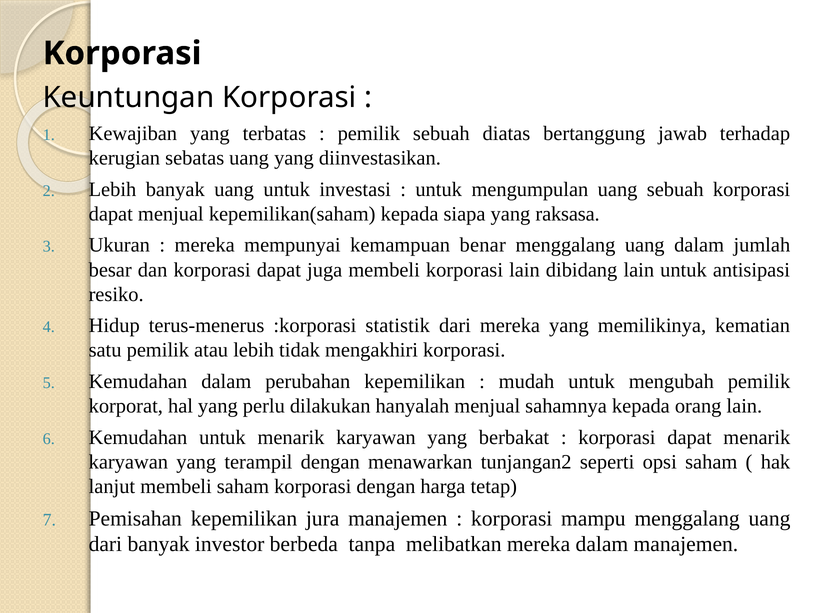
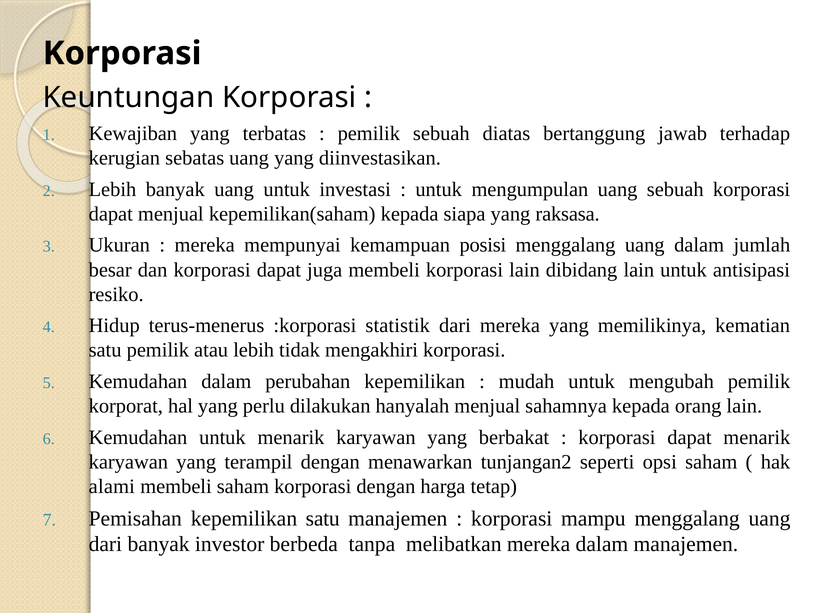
benar: benar -> posisi (483, 245)
lanjut: lanjut -> alami (112, 487)
kepemilikan jura: jura -> satu (323, 519)
